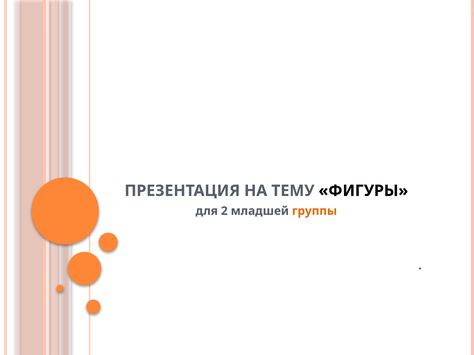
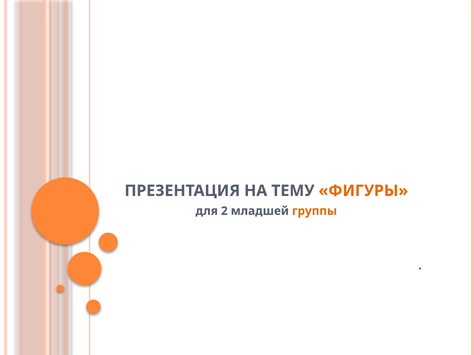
ФИГУРЫ colour: black -> orange (363, 191)
